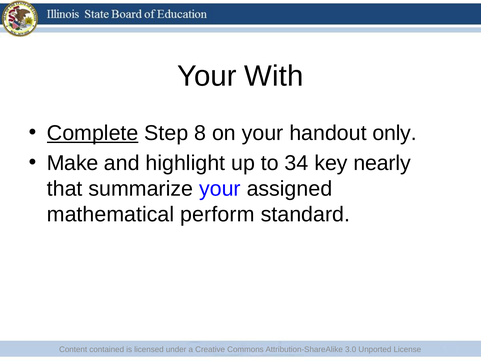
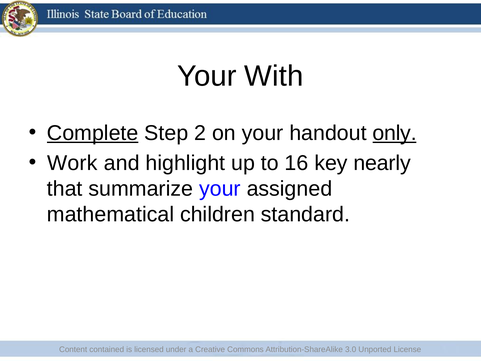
8: 8 -> 2 (200, 133)
only underline: none -> present (395, 133)
Make: Make -> Work (72, 163)
34: 34 -> 16 (296, 163)
perform: perform -> children (217, 214)
